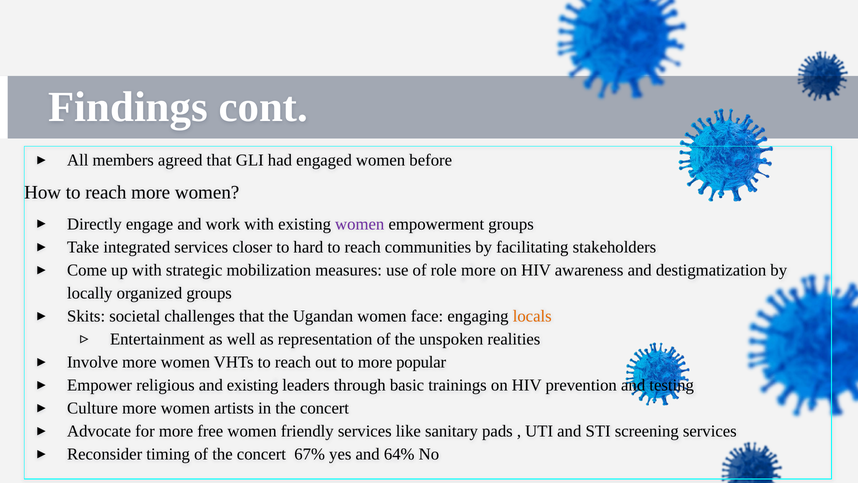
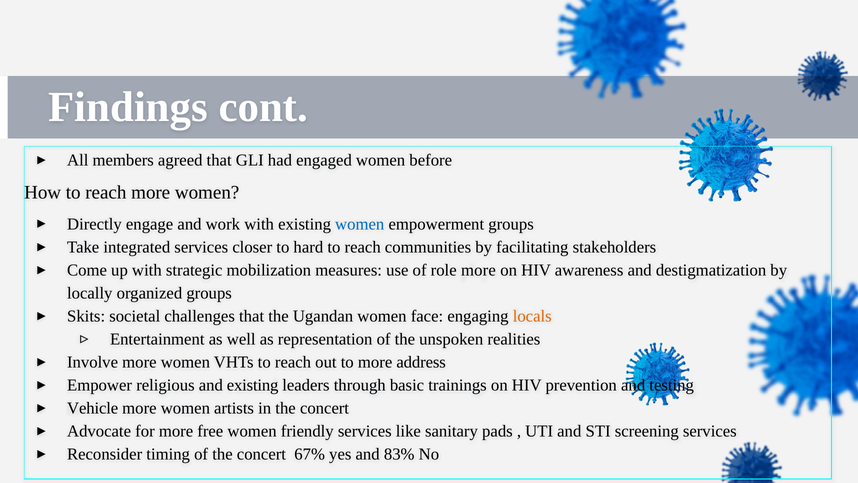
women colour: purple -> blue (360, 224)
popular: popular -> address (421, 362)
Culture: Culture -> Vehicle (93, 408)
64%: 64% -> 83% (399, 454)
